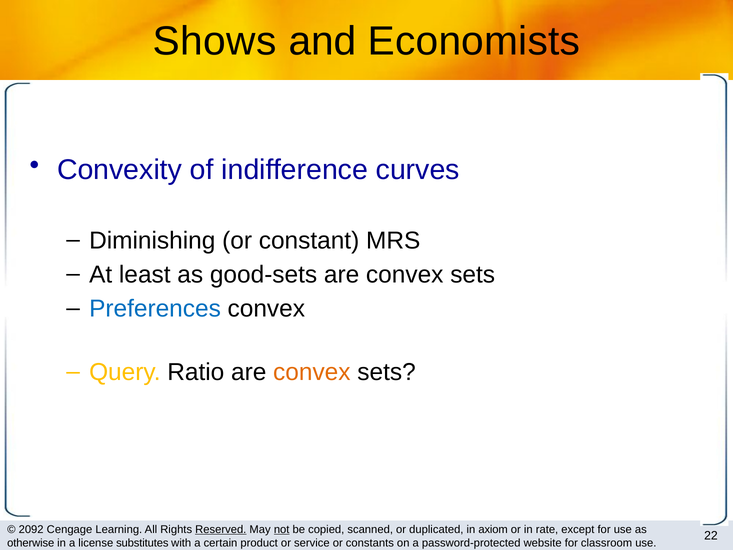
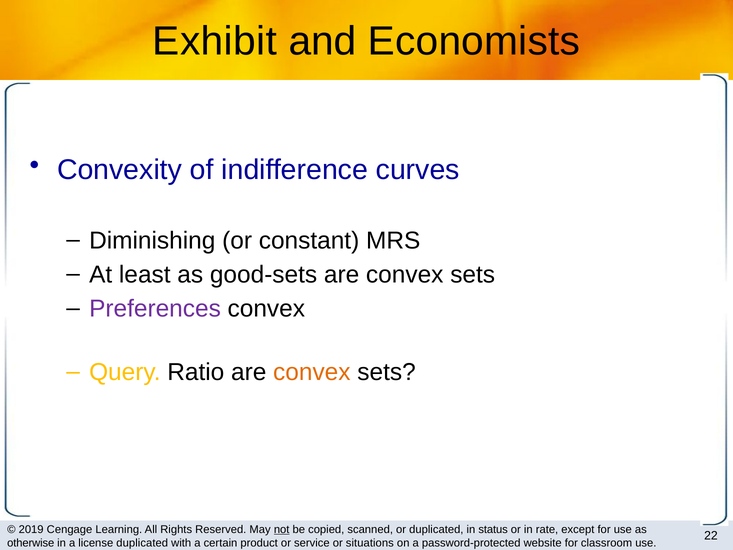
Shows: Shows -> Exhibit (215, 41)
Preferences colour: blue -> purple (155, 309)
2092: 2092 -> 2019 (31, 529)
Reserved underline: present -> none (221, 529)
axiom: axiom -> status (493, 529)
license substitutes: substitutes -> duplicated (142, 543)
constants: constants -> situations (370, 543)
